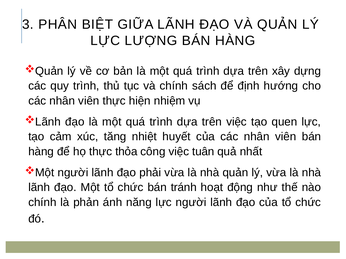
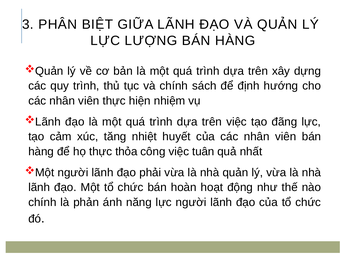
quen: quen -> đãng (284, 122)
tránh: tránh -> hoàn (184, 188)
